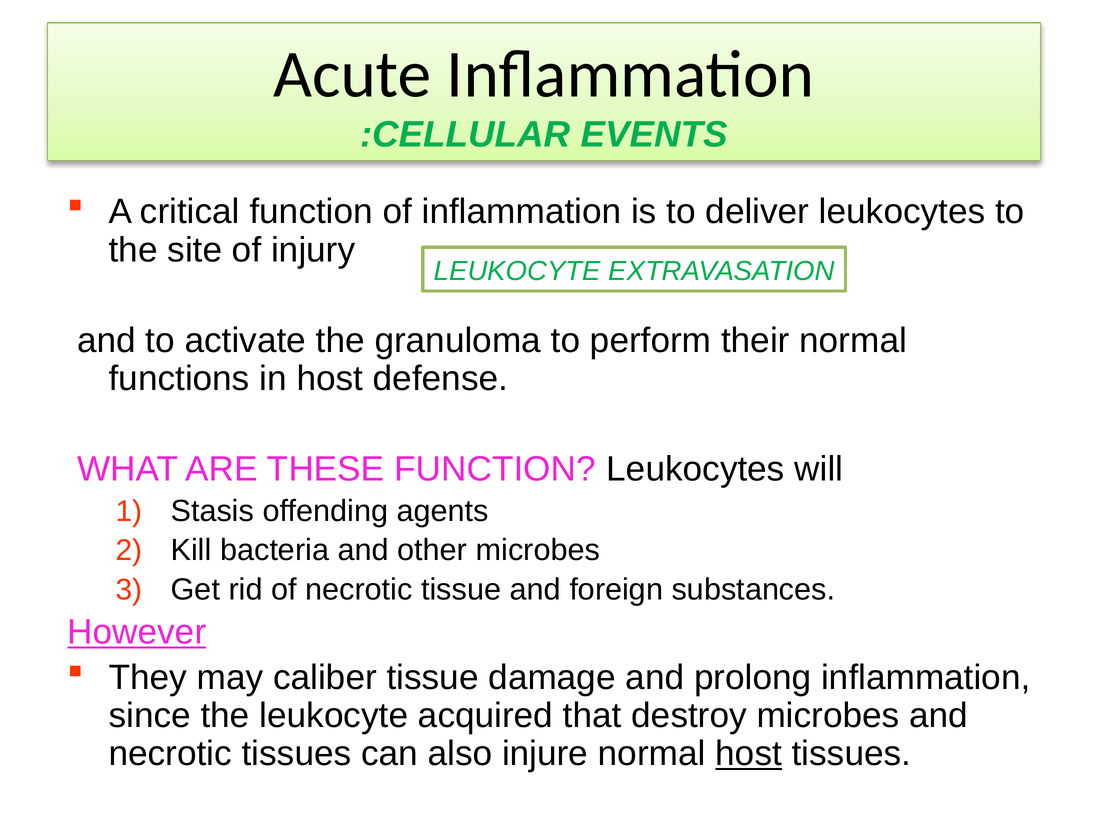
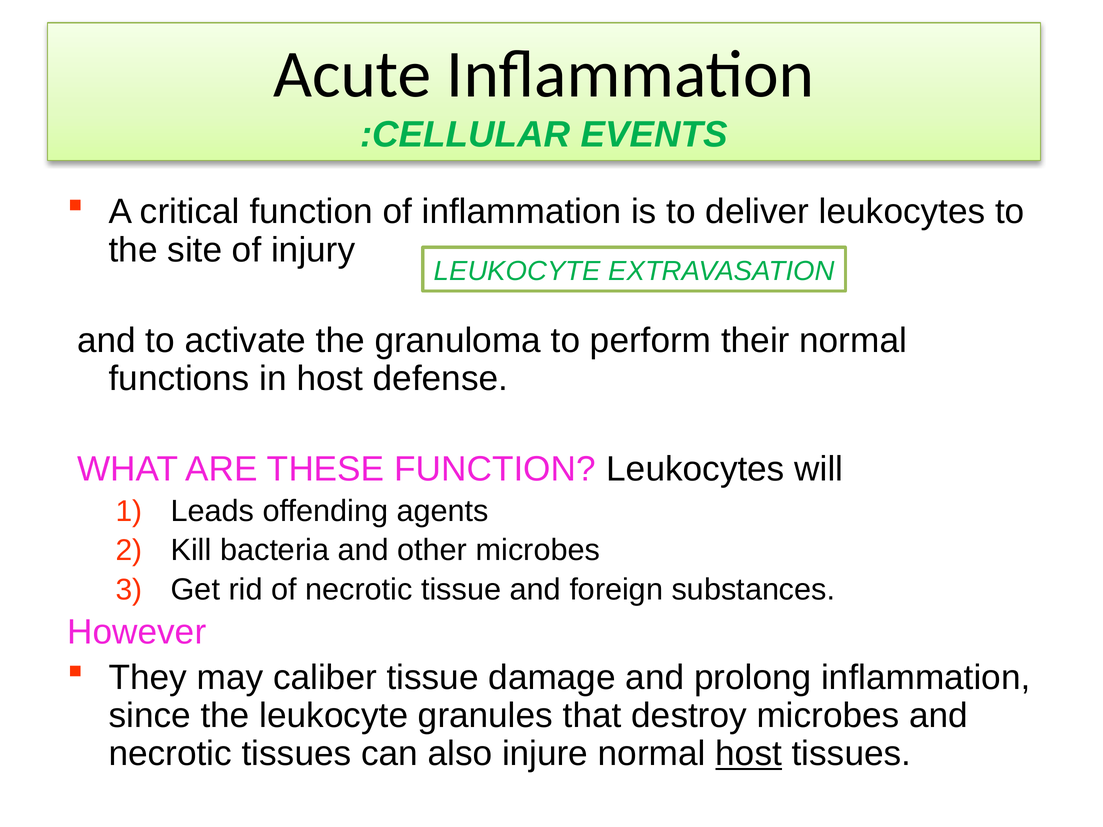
Stasis: Stasis -> Leads (212, 511)
However underline: present -> none (137, 633)
acquired: acquired -> granules (485, 716)
